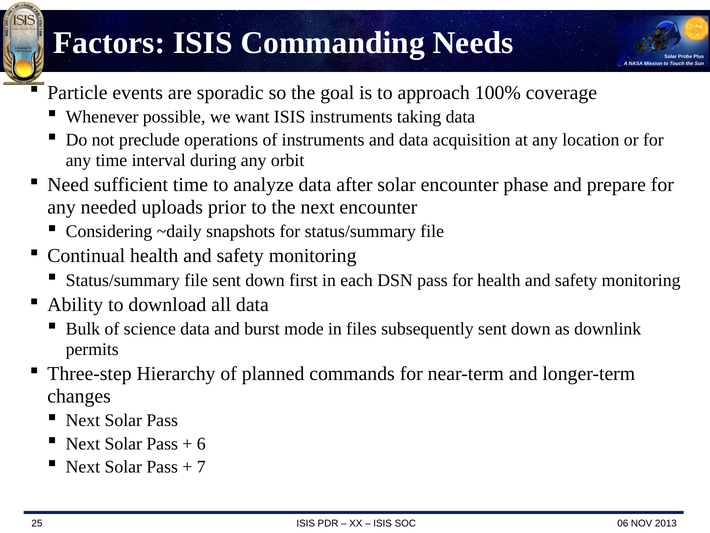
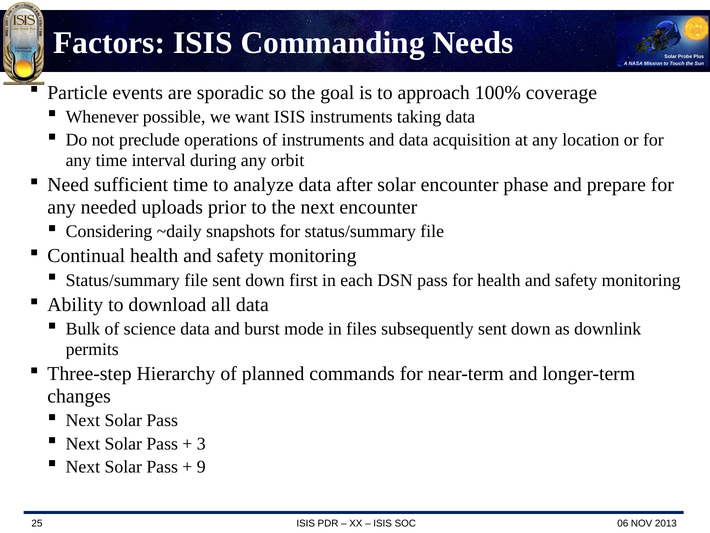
6: 6 -> 3 (201, 443)
7: 7 -> 9 (201, 466)
